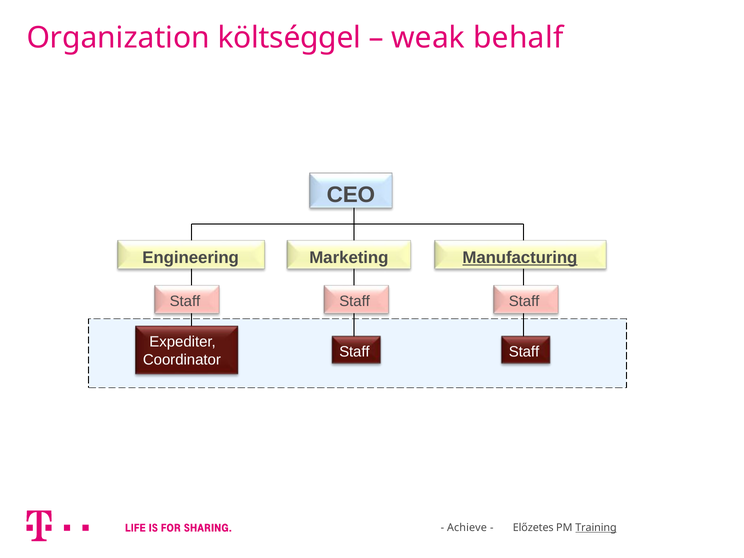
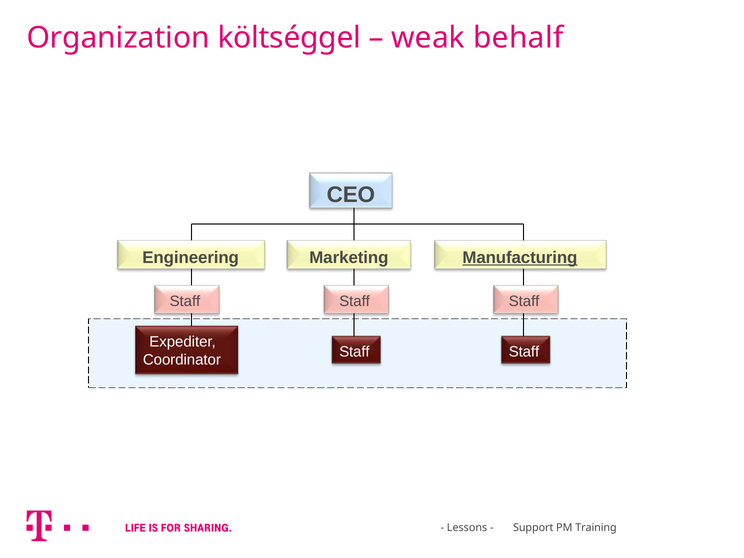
Achieve: Achieve -> Lessons (467, 528)
Előzetes: Előzetes -> Support (533, 528)
Training underline: present -> none (596, 528)
